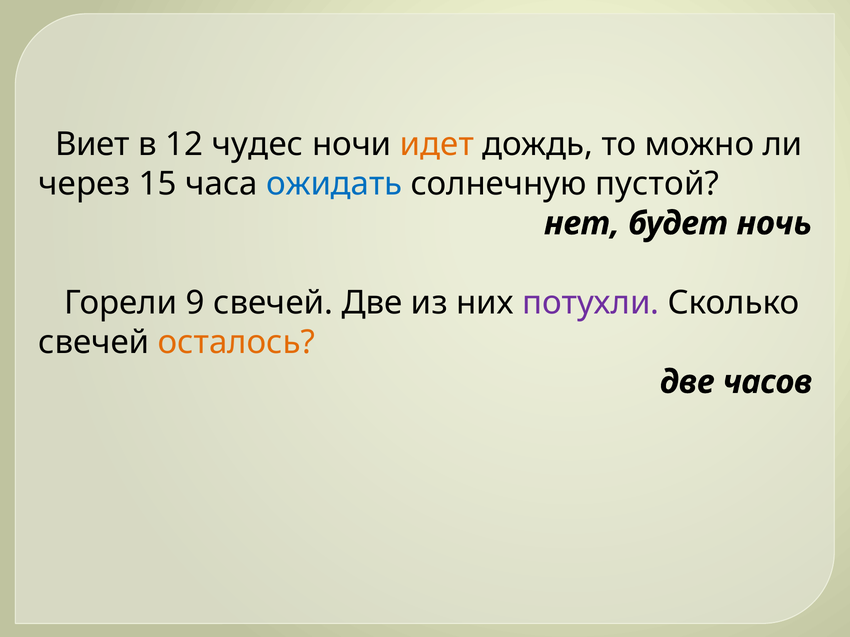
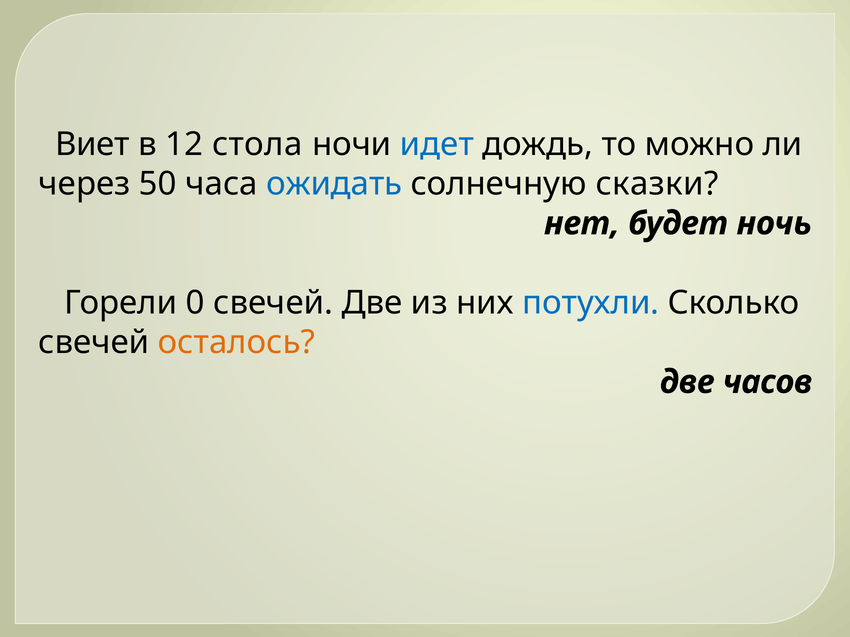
чудес: чудес -> стола (257, 144)
идет colour: orange -> blue (437, 144)
15: 15 -> 50 (158, 184)
пустой: пустой -> сказки (657, 184)
9: 9 -> 0 (195, 303)
потухли colour: purple -> blue (591, 303)
